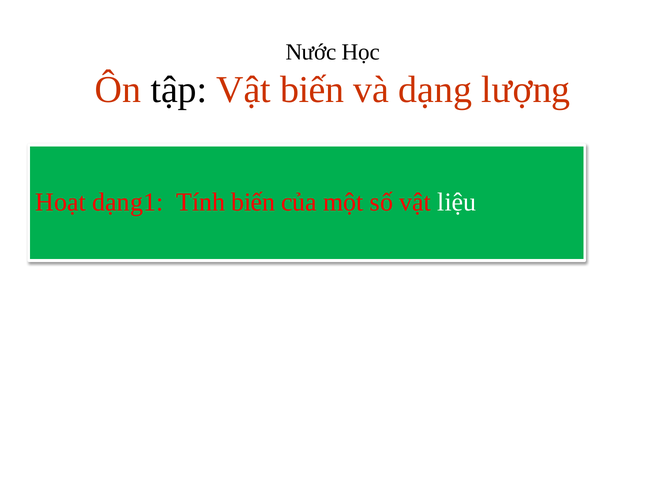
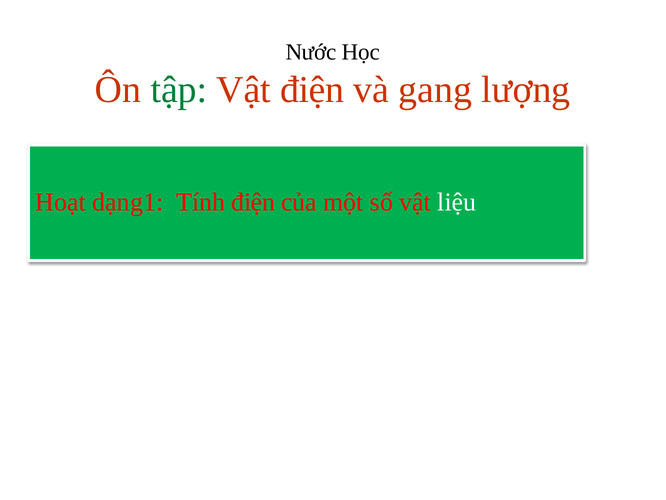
tập colour: black -> green (179, 90)
Vật biến: biến -> điện (312, 90)
dạng: dạng -> gang (435, 90)
Tính biến: biến -> điện (253, 202)
